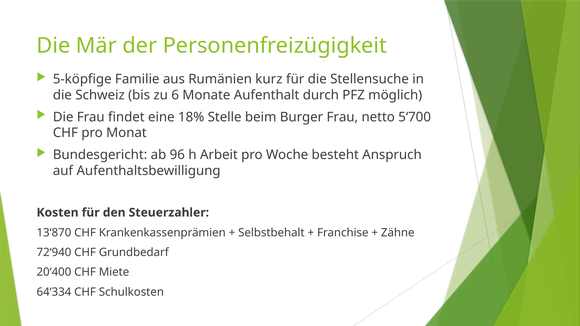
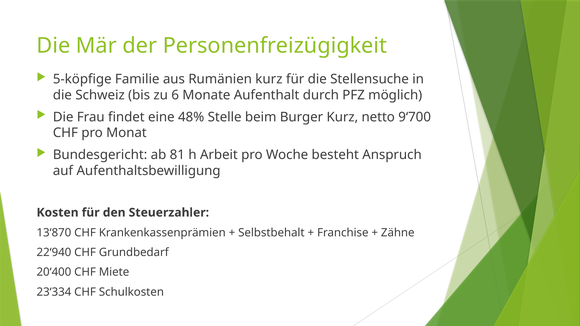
18%: 18% -> 48% (191, 117)
Burger Frau: Frau -> Kurz (342, 117)
5‘700: 5‘700 -> 9‘700 (415, 117)
96: 96 -> 81 (177, 155)
72‘940: 72‘940 -> 22‘940 (54, 253)
64‘334: 64‘334 -> 23‘334 (54, 292)
